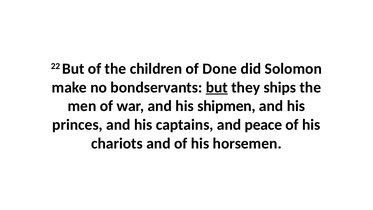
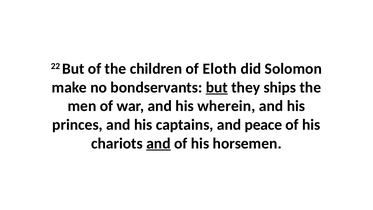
Done: Done -> Eloth (220, 69)
shipmen: shipmen -> wherein (226, 106)
and underline: none -> present (158, 143)
